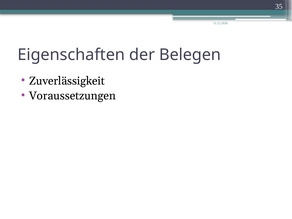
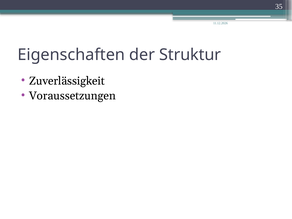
Belegen: Belegen -> Struktur (190, 55)
